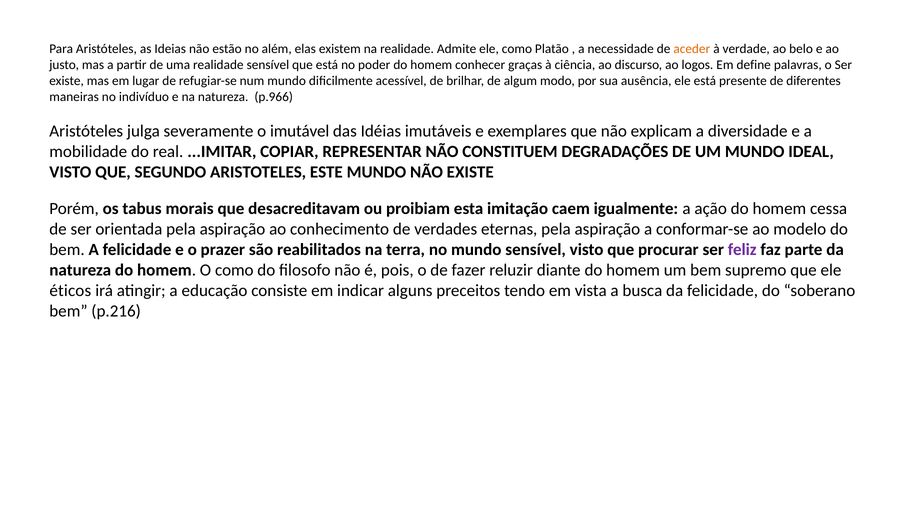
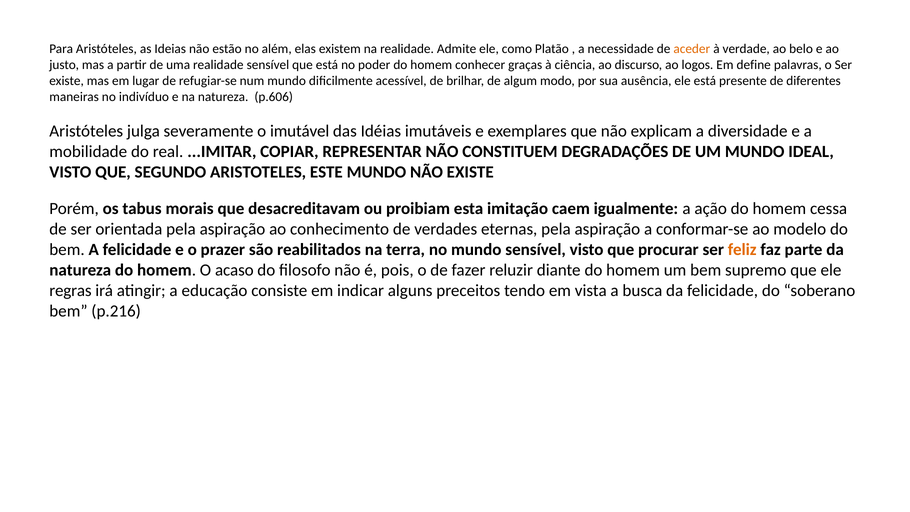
p.966: p.966 -> p.606 (274, 97)
feliz colour: purple -> orange (742, 249)
O como: como -> acaso (234, 270)
éticos: éticos -> regras (70, 290)
